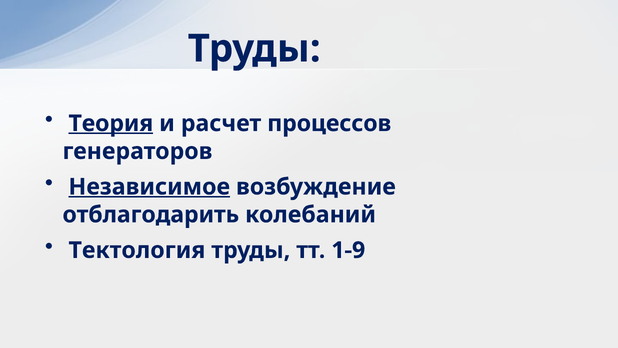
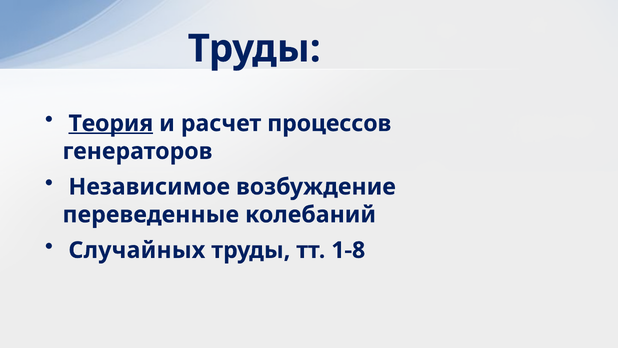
Независимое underline: present -> none (149, 187)
отблагодарить: отблагодарить -> переведенные (151, 214)
Тектология: Тектология -> Случайных (137, 250)
1-9: 1-9 -> 1-8 (348, 250)
